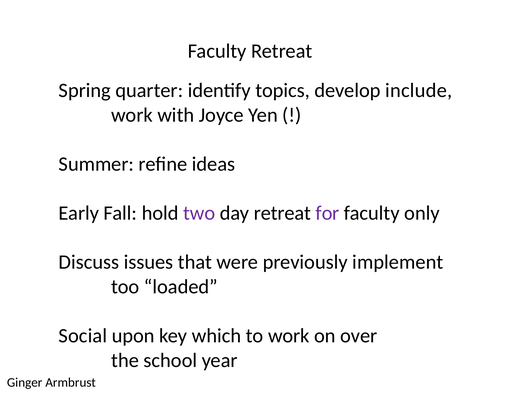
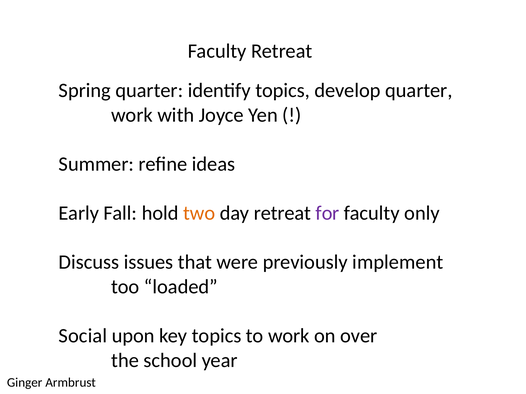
develop include: include -> quarter (419, 91)
two colour: purple -> orange (199, 213)
key which: which -> topics (217, 336)
